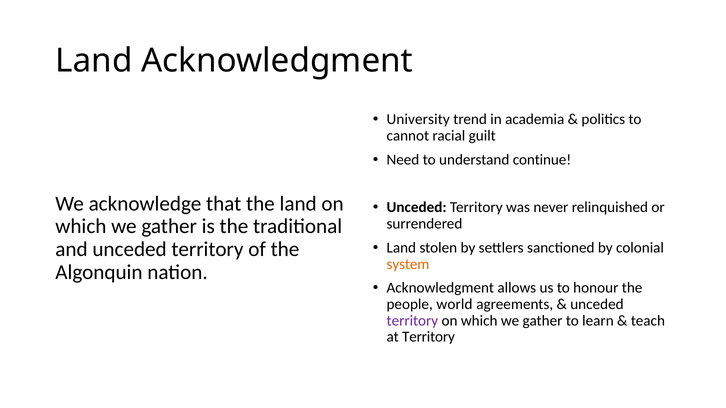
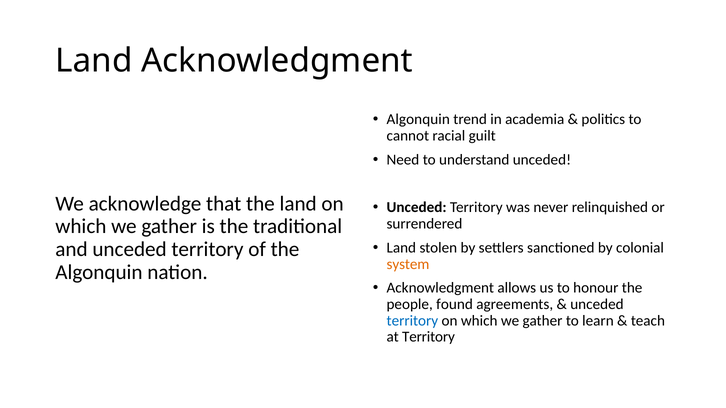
University: University -> Algonquin (418, 120)
understand continue: continue -> unceded (542, 160)
world: world -> found (455, 305)
territory colour: purple -> blue (412, 321)
